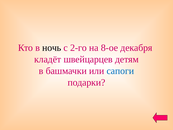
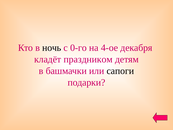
2-го: 2-го -> 0-го (78, 48)
8-ое: 8-ое -> 4-ое (109, 48)
швейцарцев: швейцарцев -> праздником (88, 59)
сапоги colour: blue -> black (120, 71)
